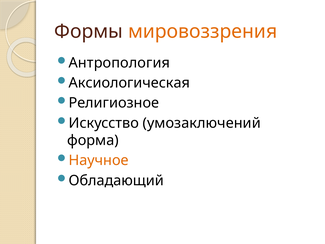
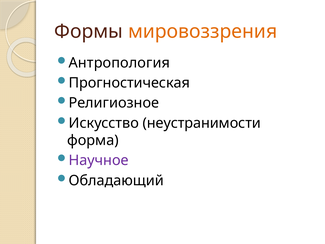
Аксиологическая: Аксиологическая -> Прогностическая (129, 83)
умозаключений: умозаключений -> неустранимости (202, 123)
Научное colour: orange -> purple (99, 160)
